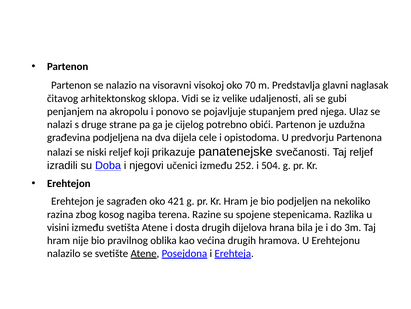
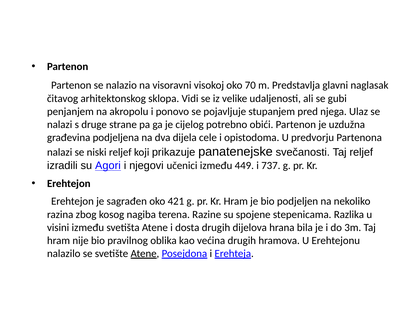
Doba: Doba -> Agori (108, 165)
252: 252 -> 449 (244, 165)
504: 504 -> 737 (271, 165)
